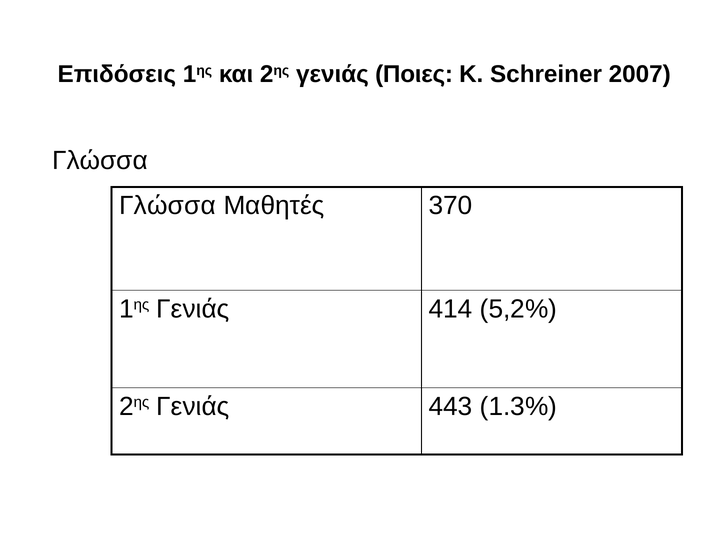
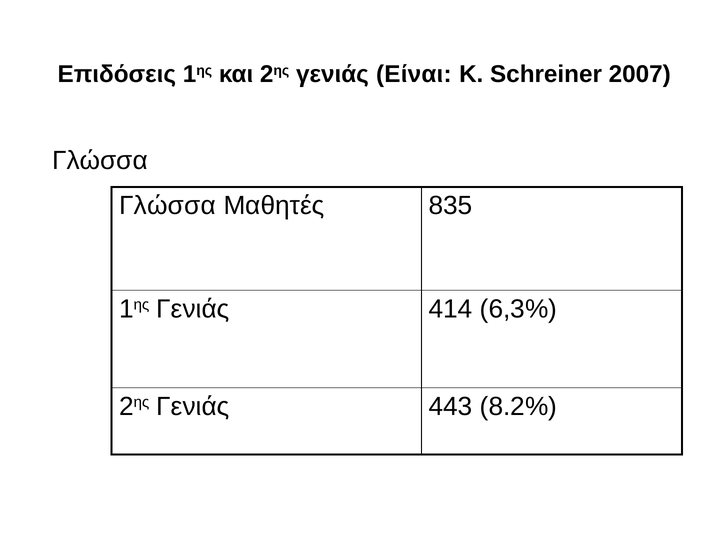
Ποιες: Ποιες -> Είναι (414, 74)
370: 370 -> 835 (451, 206)
5,2%: 5,2% -> 6,3% (518, 309)
1.3%: 1.3% -> 8.2% (518, 406)
